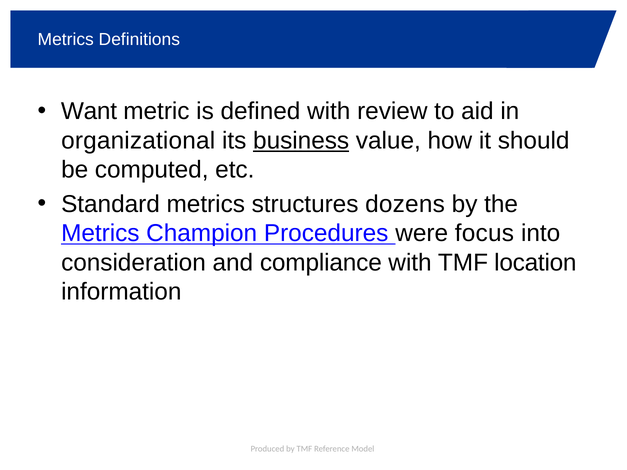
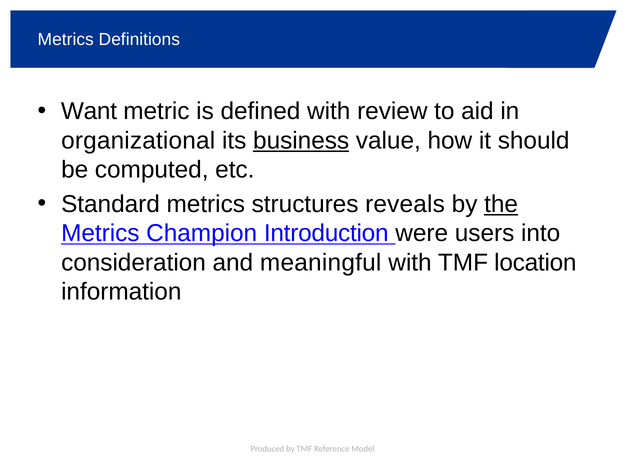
dozens: dozens -> reveals (405, 204)
the underline: none -> present (501, 204)
Procedures: Procedures -> Introduction (326, 233)
focus: focus -> users (485, 233)
compliance: compliance -> meaningful (321, 263)
